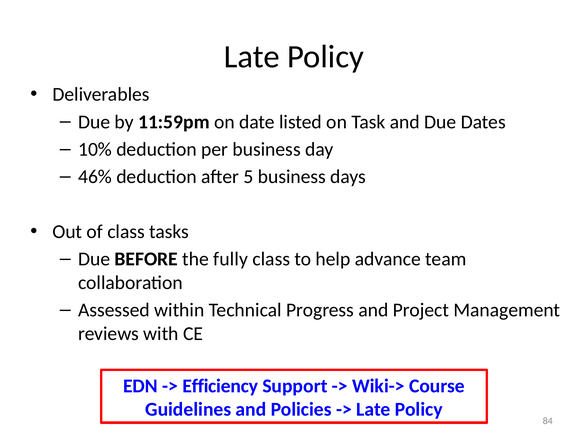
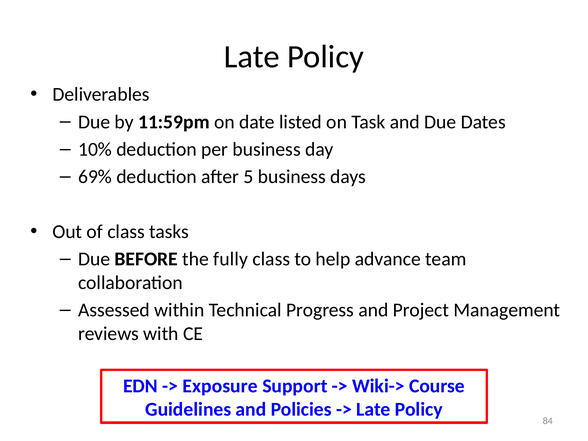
46%: 46% -> 69% (95, 177)
Efficiency: Efficiency -> Exposure (220, 386)
